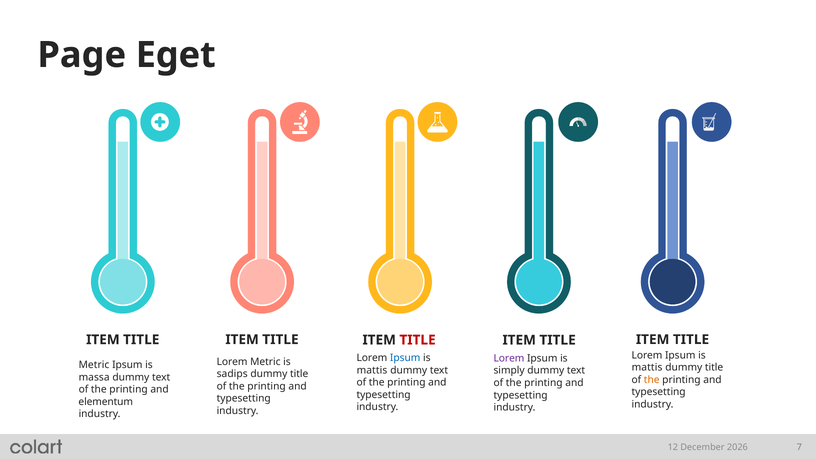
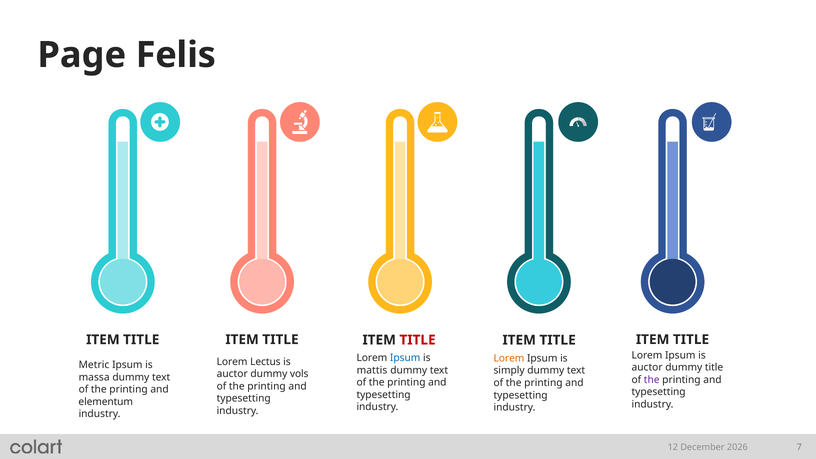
Eget: Eget -> Felis (176, 55)
Lorem colour: purple -> orange (509, 358)
Lorem Metric: Metric -> Lectus (265, 362)
mattis: mattis -> auctor (647, 367)
sadips: sadips -> auctor (232, 374)
title: title -> vols (299, 374)
the colour: orange -> purple (652, 380)
